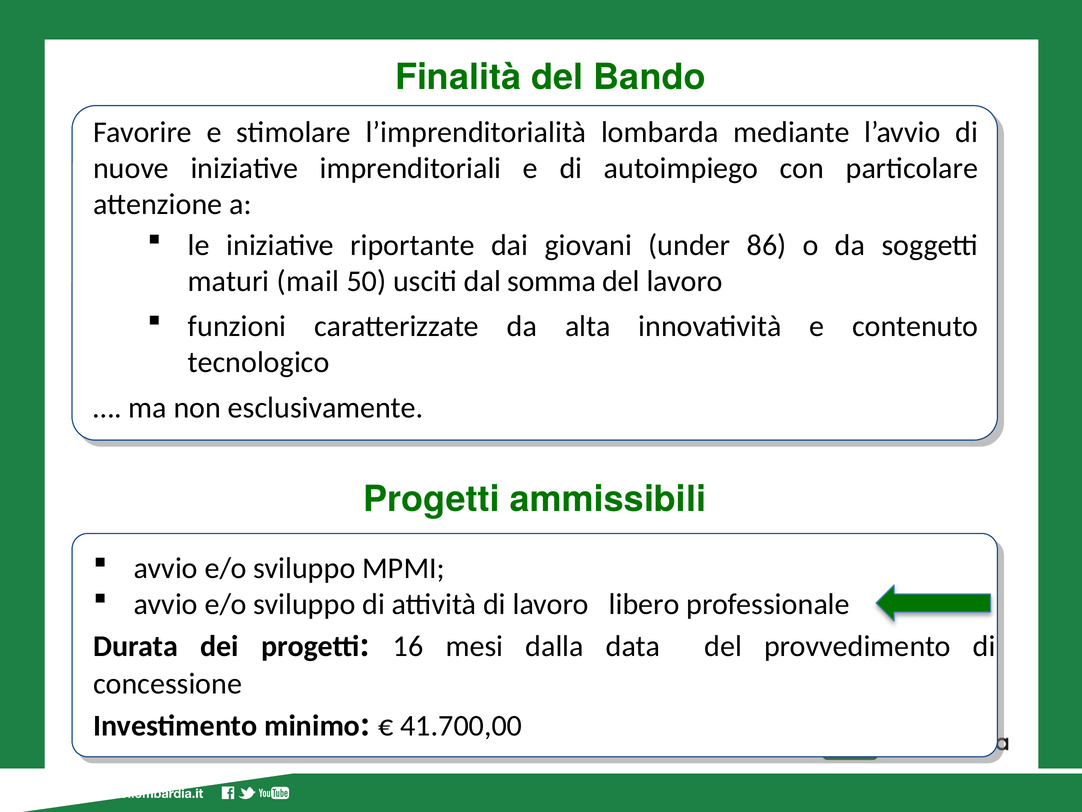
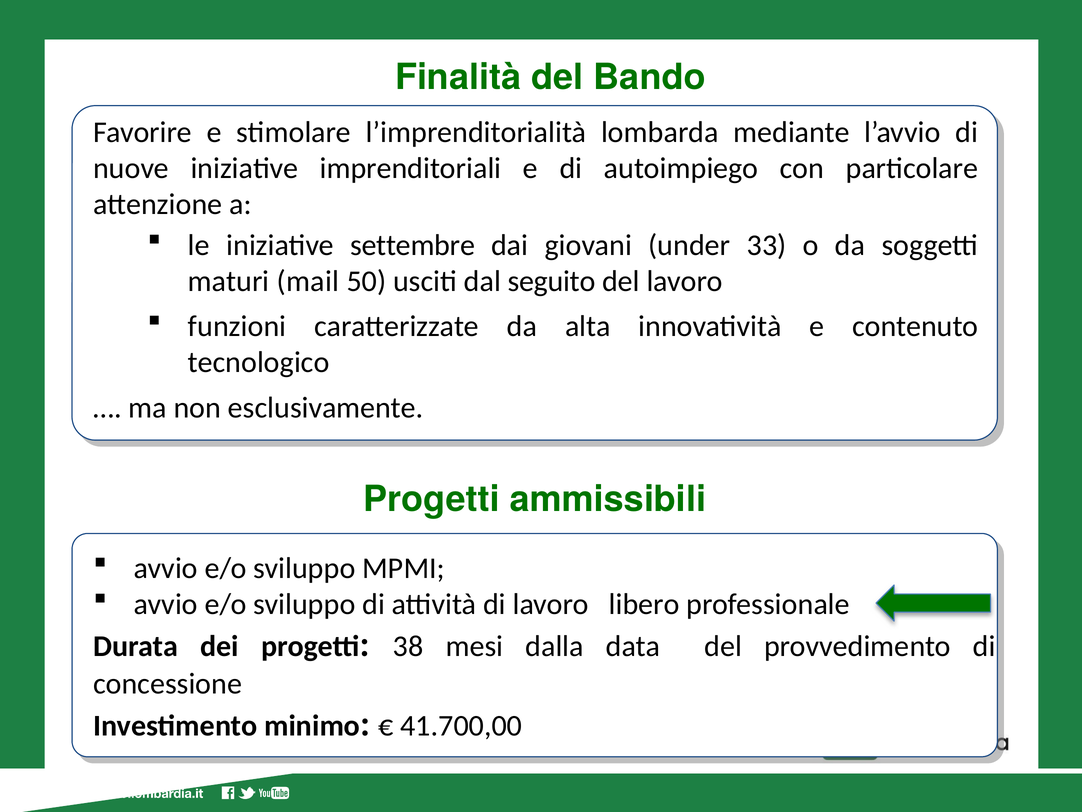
riportante: riportante -> settembre (413, 245)
86: 86 -> 33 (767, 245)
somma: somma -> seguito (552, 281)
16: 16 -> 38 (408, 646)
